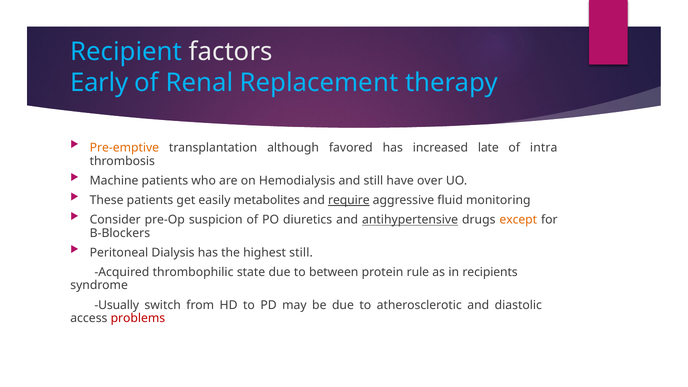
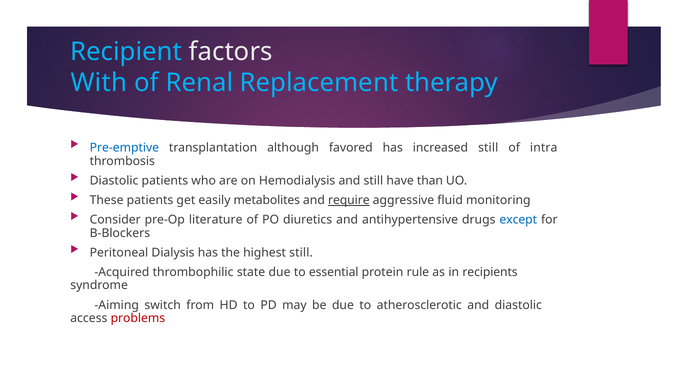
Early: Early -> With (99, 83)
Pre-emptive colour: orange -> blue (124, 148)
increased late: late -> still (488, 148)
Machine: Machine -> Diastolic (114, 181)
over: over -> than (430, 181)
suspicion: suspicion -> literature (216, 220)
antihypertensive underline: present -> none (410, 220)
except colour: orange -> blue (518, 220)
between: between -> essential (334, 272)
Usually: Usually -> Aiming (117, 305)
